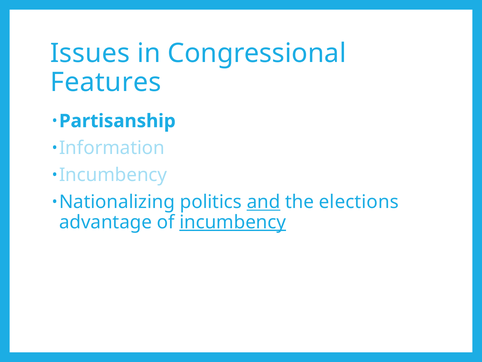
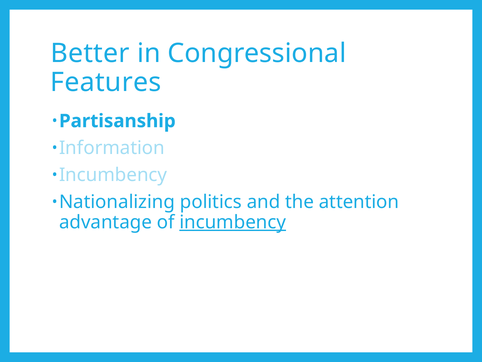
Issues: Issues -> Better (90, 53)
and underline: present -> none (264, 202)
elections: elections -> attention (359, 202)
